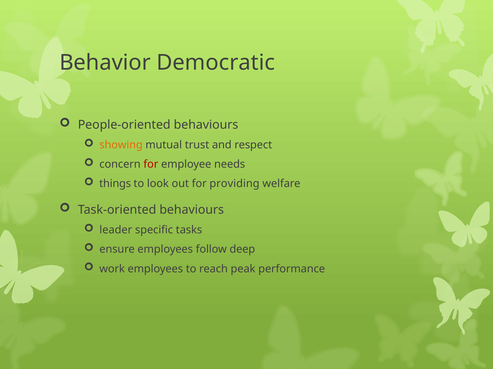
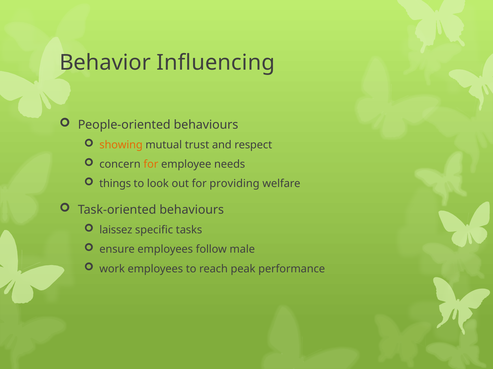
Democratic: Democratic -> Influencing (216, 63)
for colour: red -> orange (151, 165)
leader: leader -> laissez (116, 230)
deep: deep -> male (242, 250)
